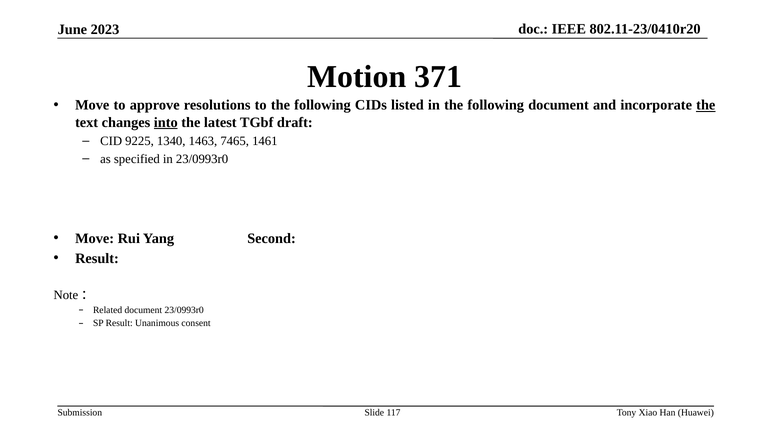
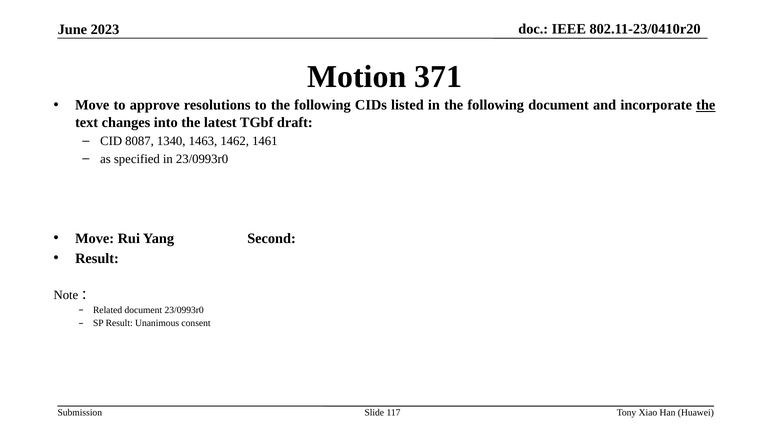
into underline: present -> none (166, 122)
9225: 9225 -> 8087 (140, 141)
7465: 7465 -> 1462 (235, 141)
